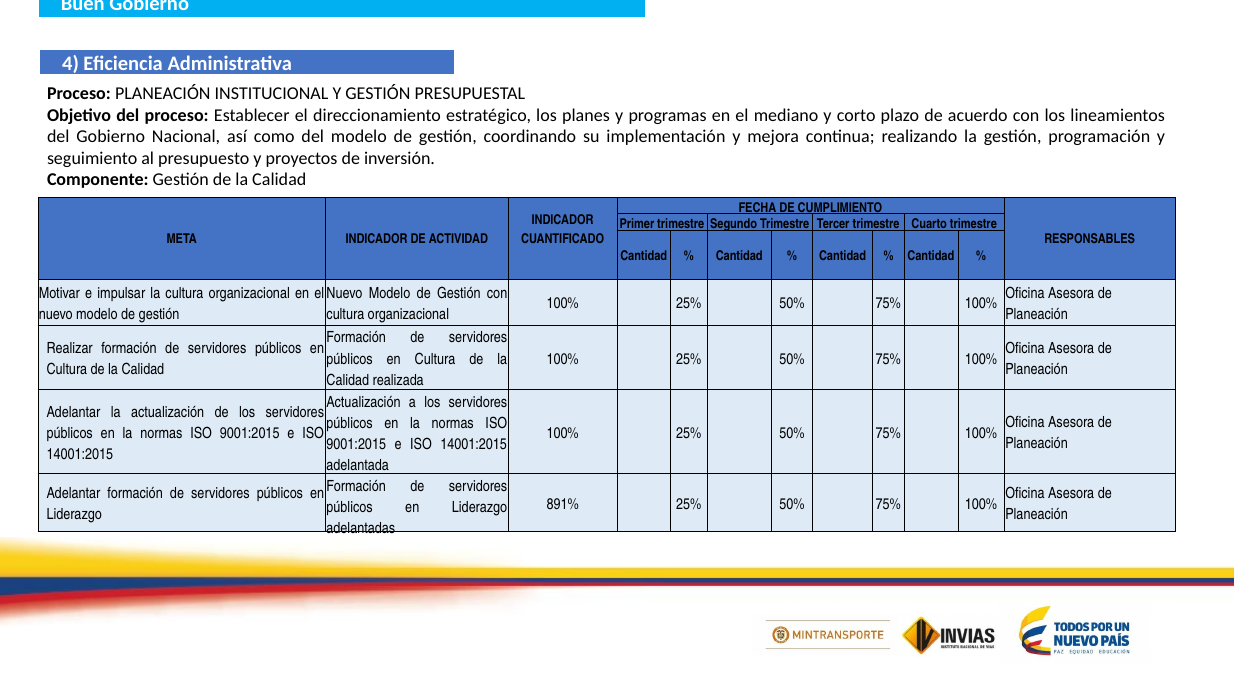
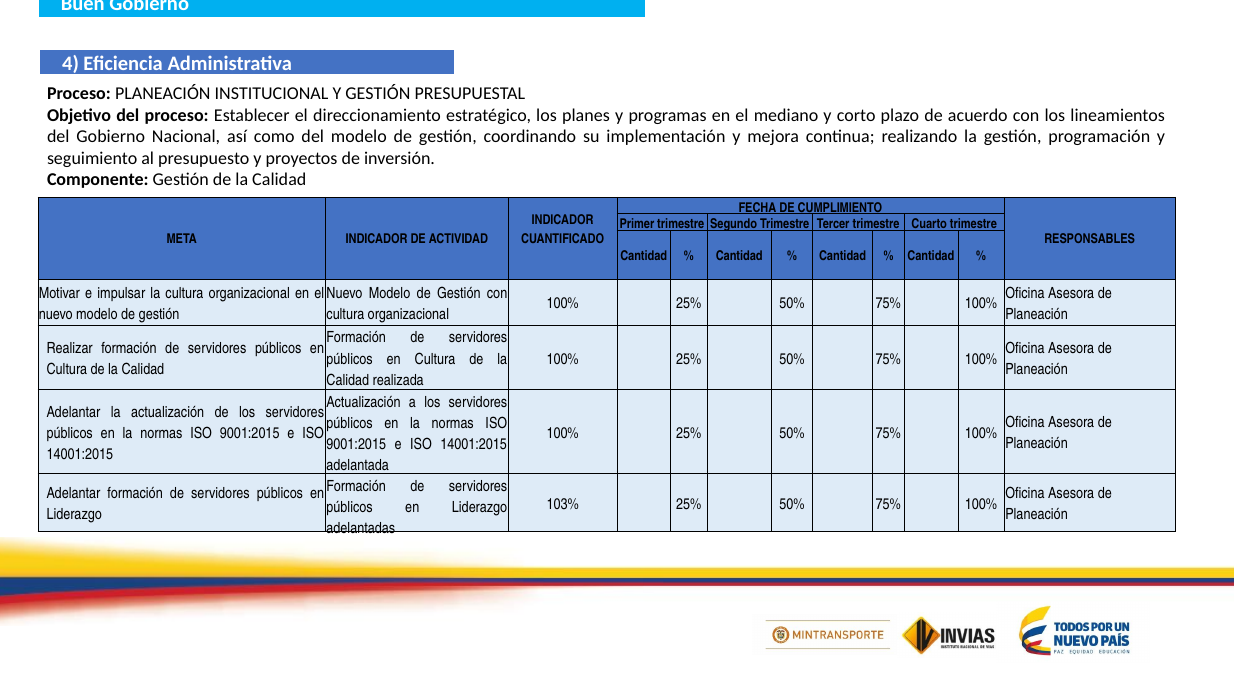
891%: 891% -> 103% (563, 504)
